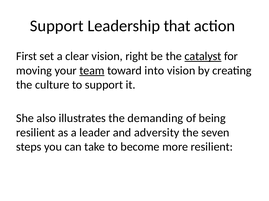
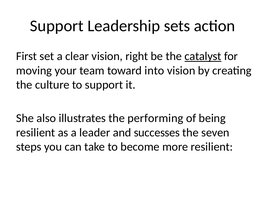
that: that -> sets (177, 26)
team underline: present -> none (92, 71)
demanding: demanding -> performing (155, 119)
adversity: adversity -> successes (157, 133)
